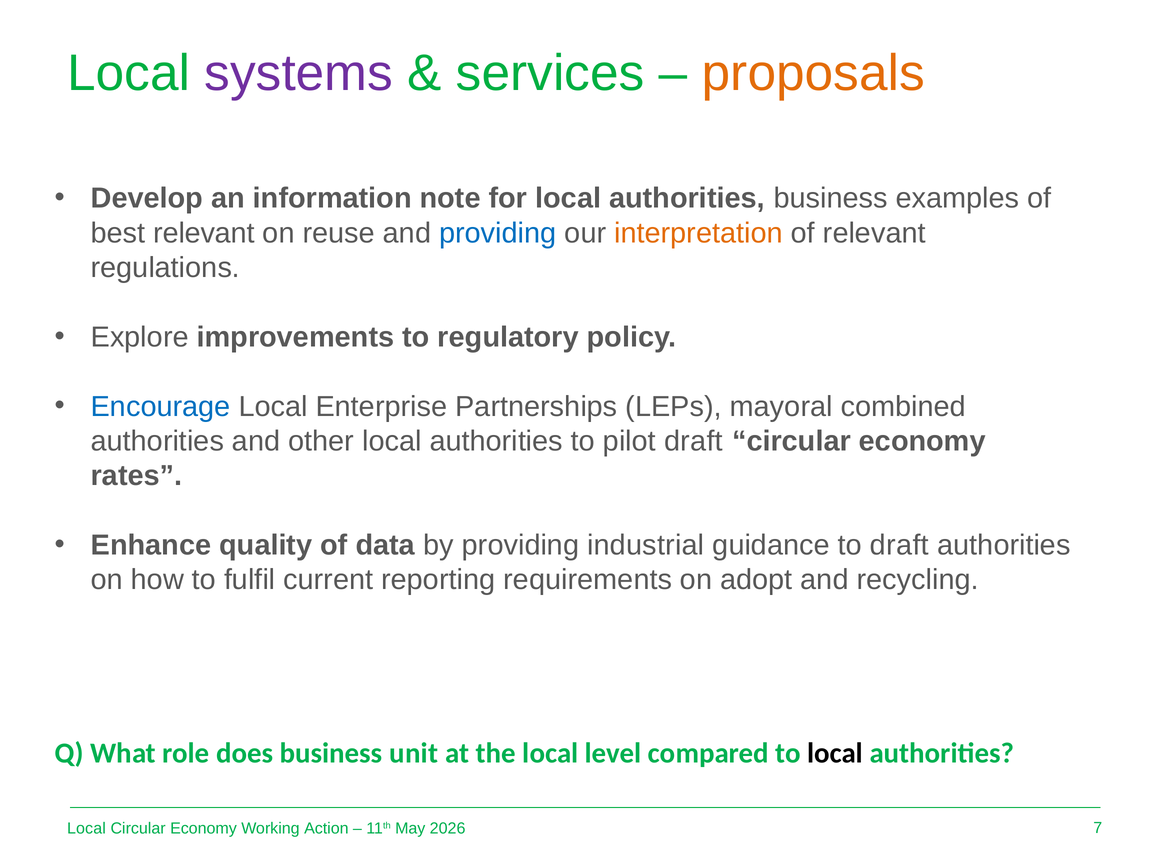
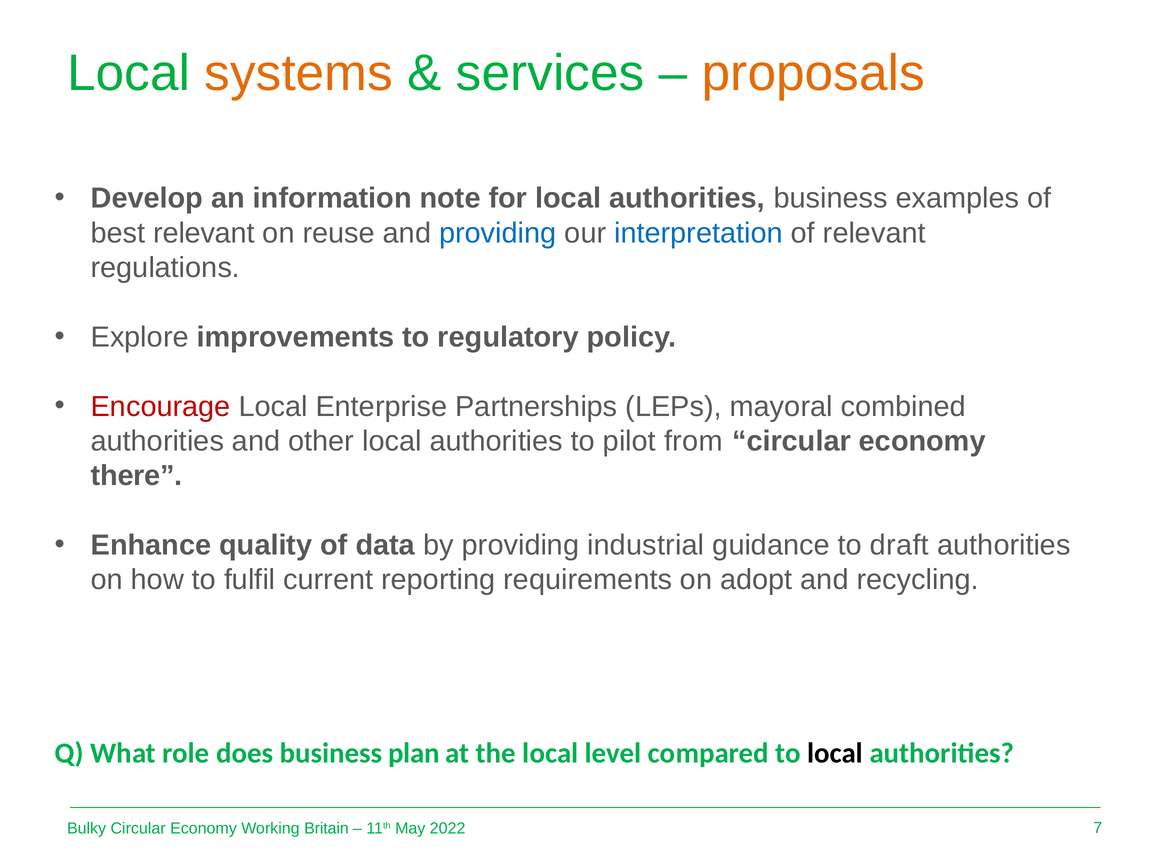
systems colour: purple -> orange (299, 73)
interpretation colour: orange -> blue (699, 233)
Encourage colour: blue -> red (161, 407)
pilot draft: draft -> from (693, 442)
rates: rates -> there (137, 476)
unit: unit -> plan (414, 754)
Local: Local -> Bulky (87, 829)
Action: Action -> Britain (326, 829)
2026: 2026 -> 2022 (448, 829)
